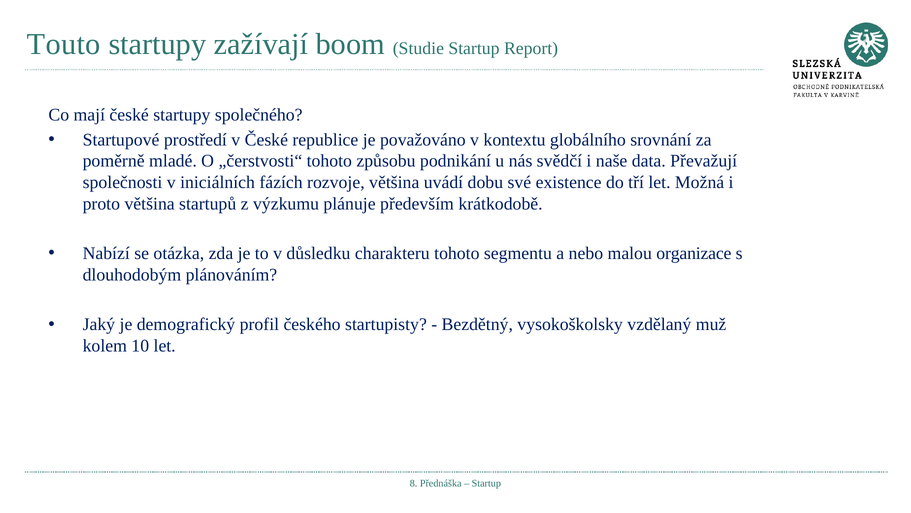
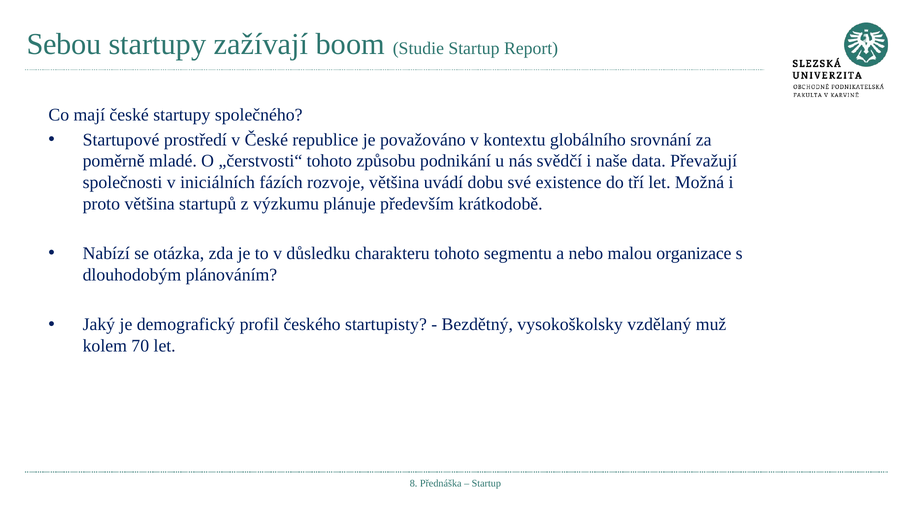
Touto: Touto -> Sebou (64, 44)
10: 10 -> 70 (140, 346)
